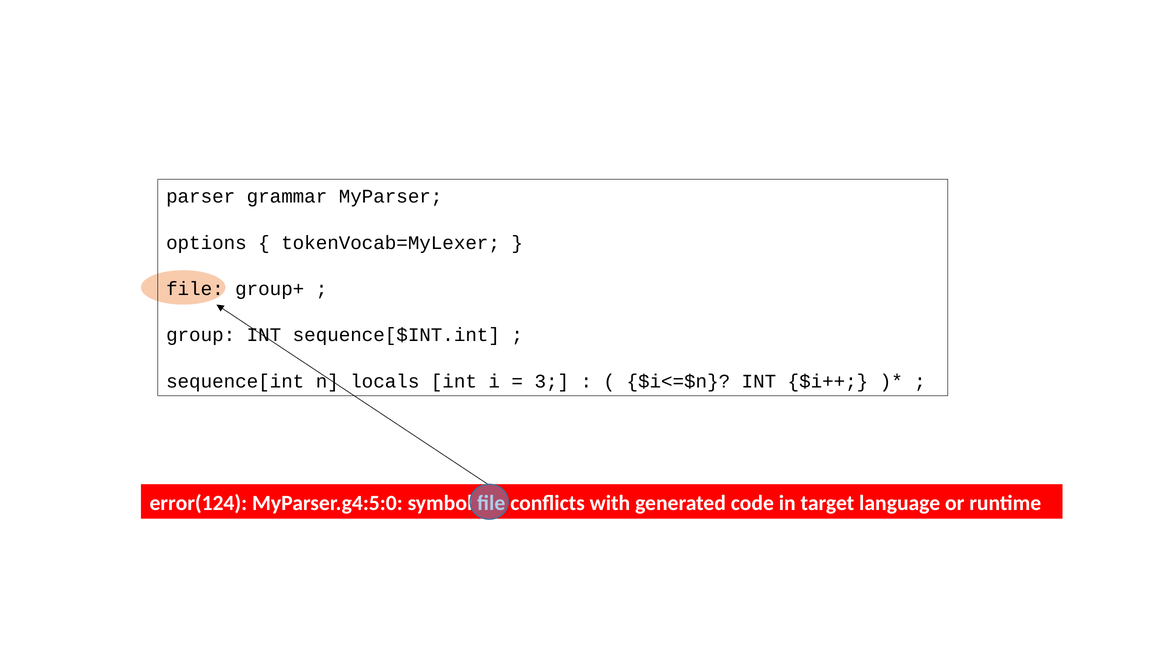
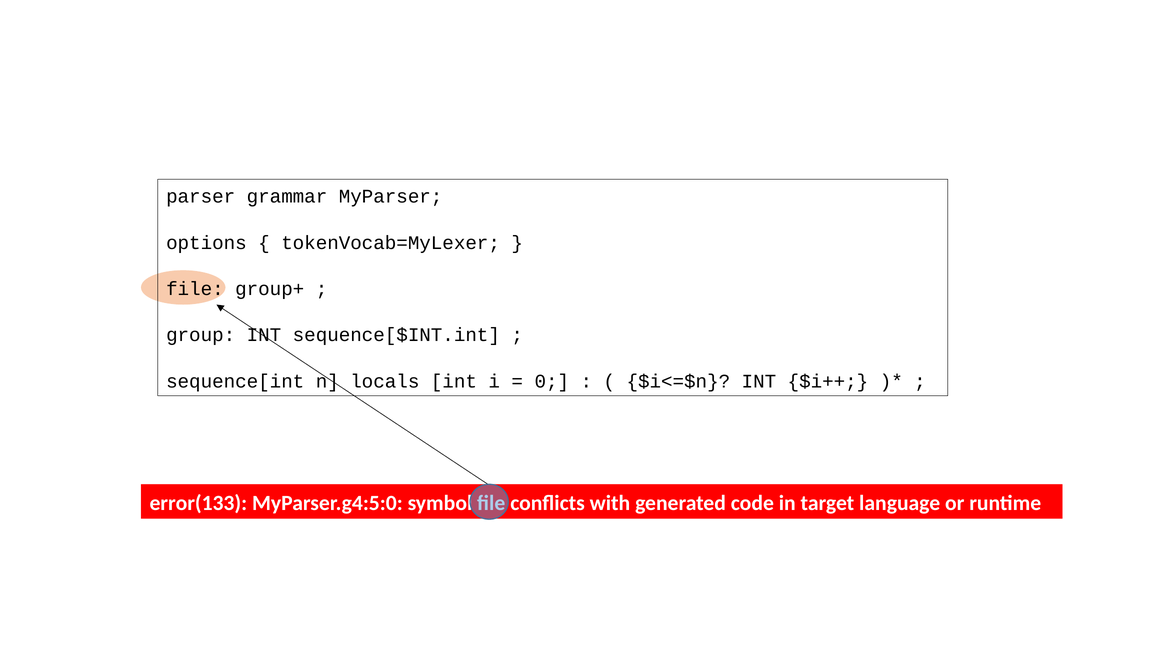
3: 3 -> 0 (552, 381)
error(124: error(124 -> error(133 (198, 503)
